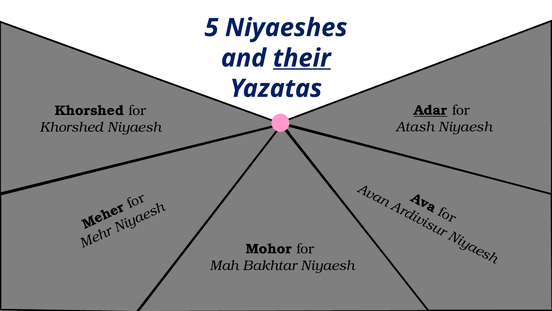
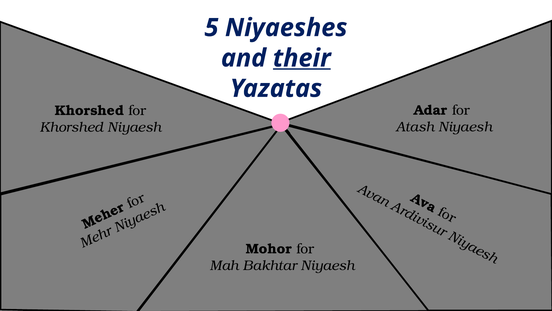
Adar underline: present -> none (431, 110)
